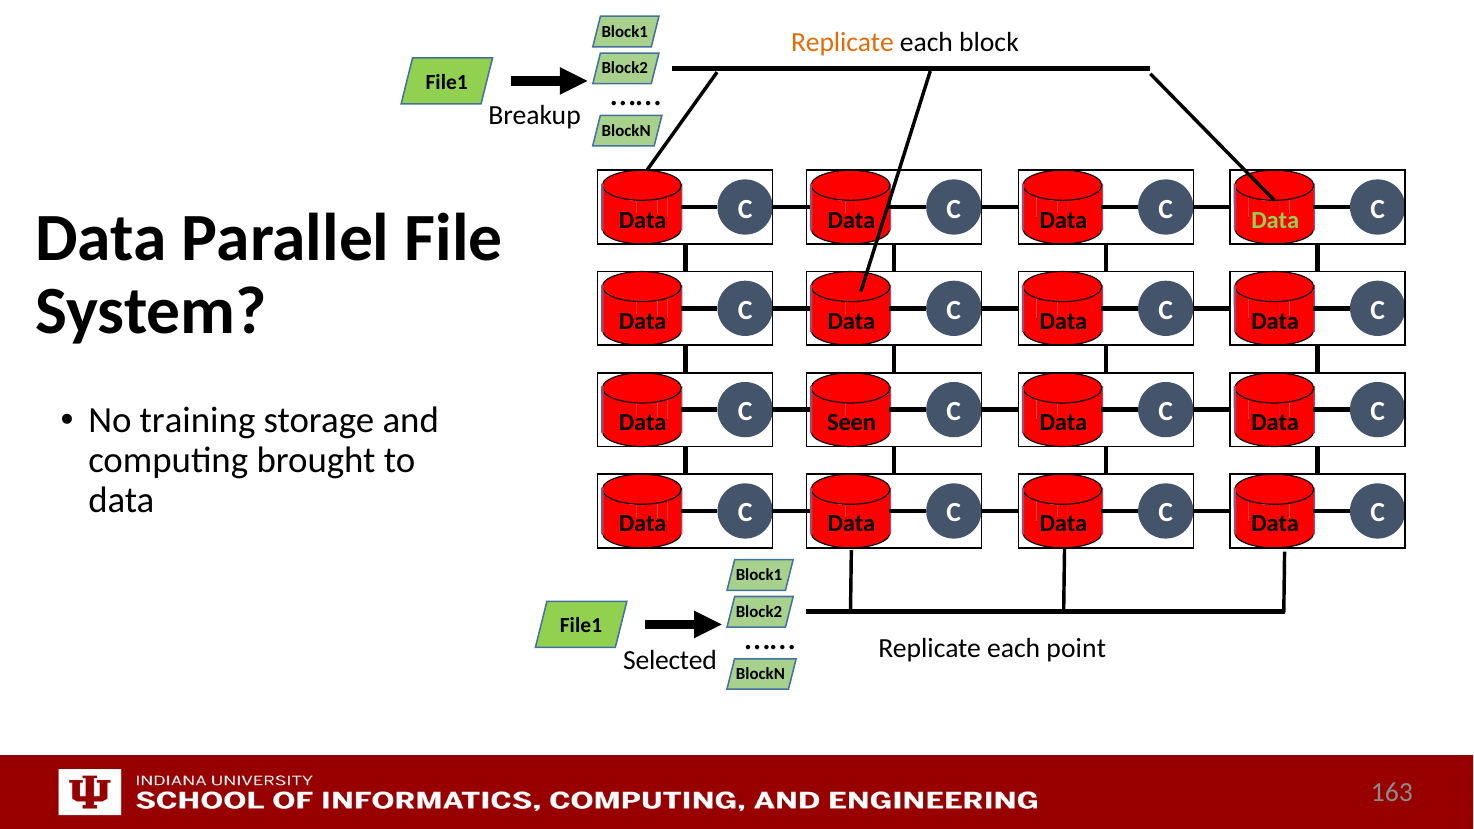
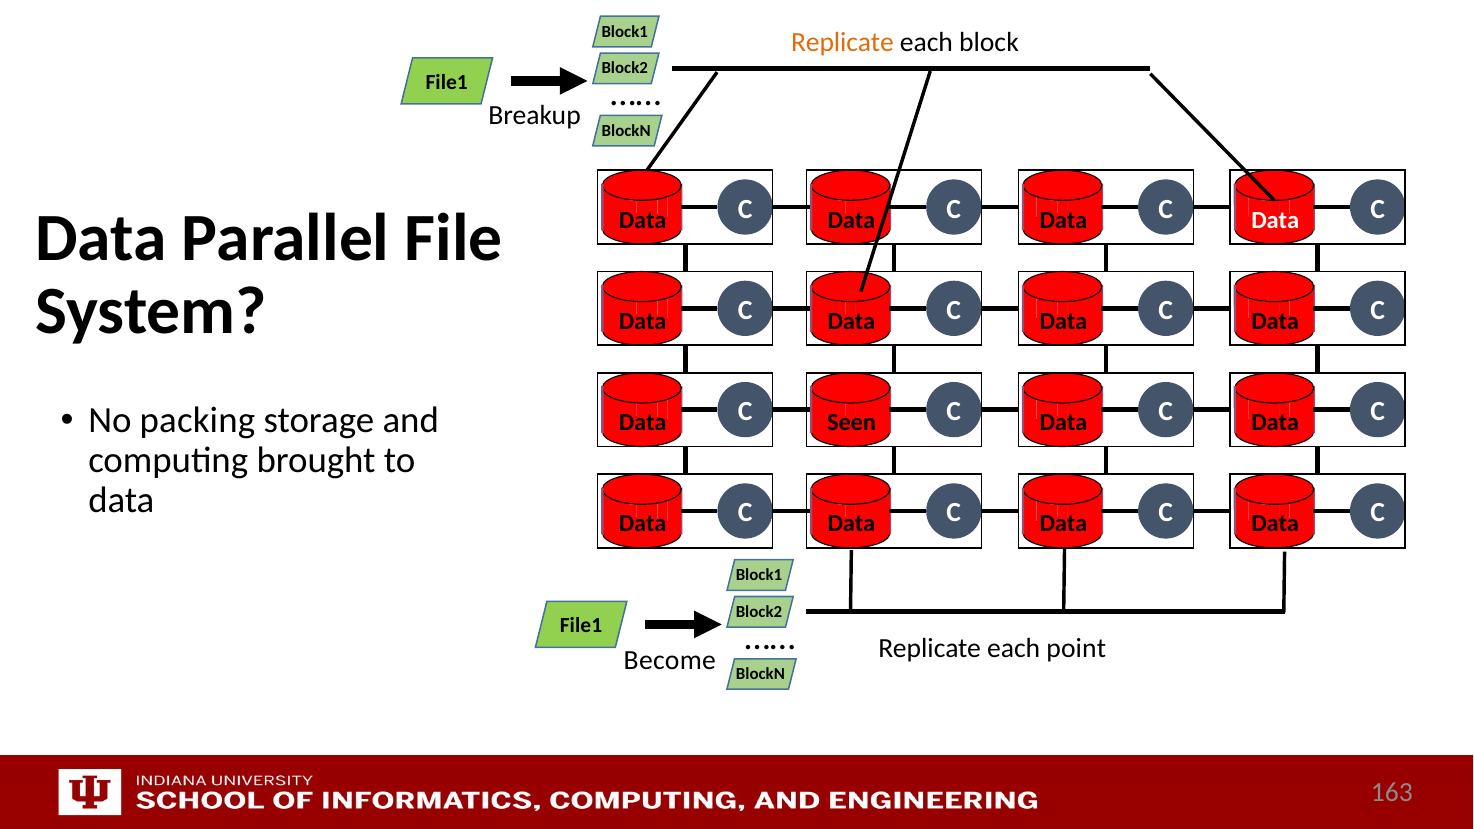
Data colour: light green -> white (1275, 220)
training: training -> packing (197, 421)
Selected: Selected -> Become (670, 661)
